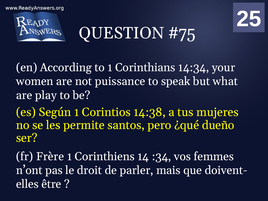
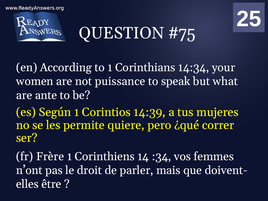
play: play -> ante (46, 95)
14:38: 14:38 -> 14:39 (150, 112)
santos: santos -> quiere (126, 125)
dueño: dueño -> correr (218, 125)
